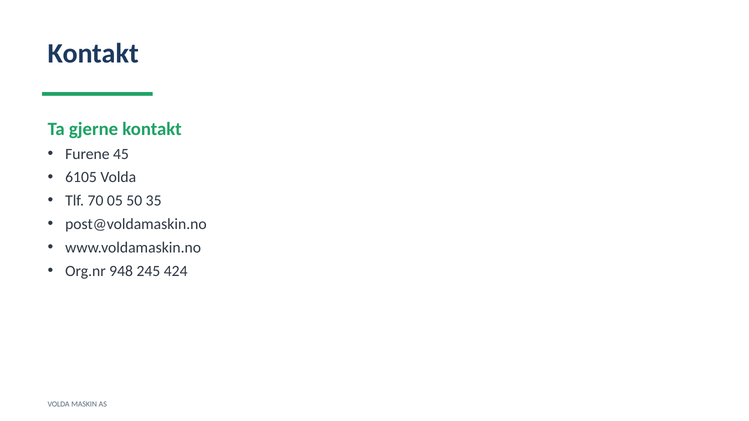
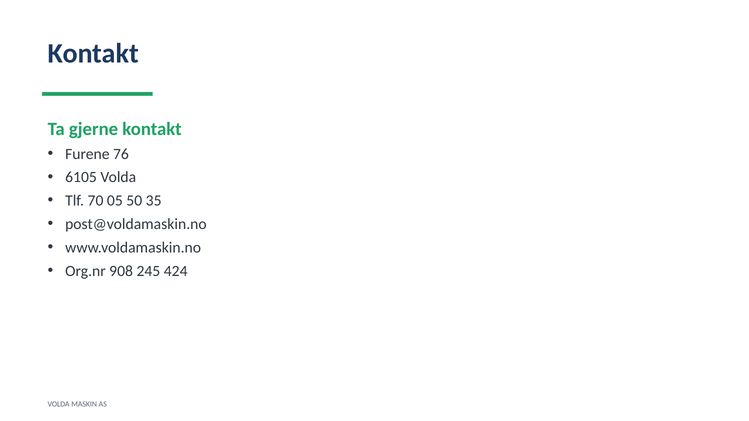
45: 45 -> 76 (121, 154)
948: 948 -> 908 (121, 271)
